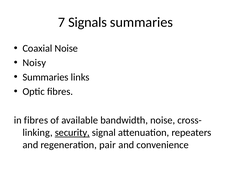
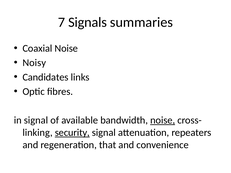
Summaries: Summaries -> Candidates (45, 77)
in fibres: fibres -> signal (36, 120)
noise underline: none -> present (163, 120)
pair: pair -> that (108, 145)
